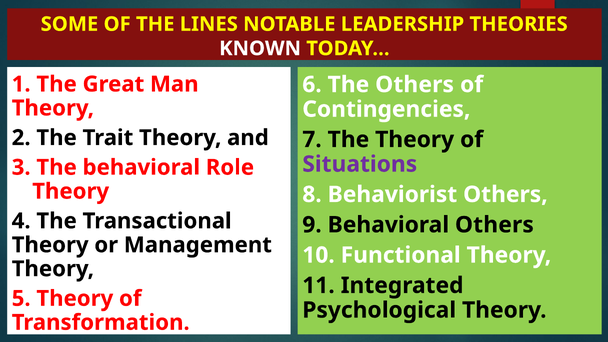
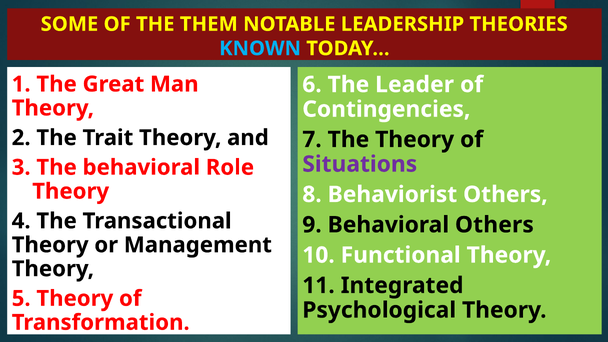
LINES: LINES -> THEM (209, 24)
KNOWN colour: white -> light blue (260, 48)
The Others: Others -> Leader (415, 85)
